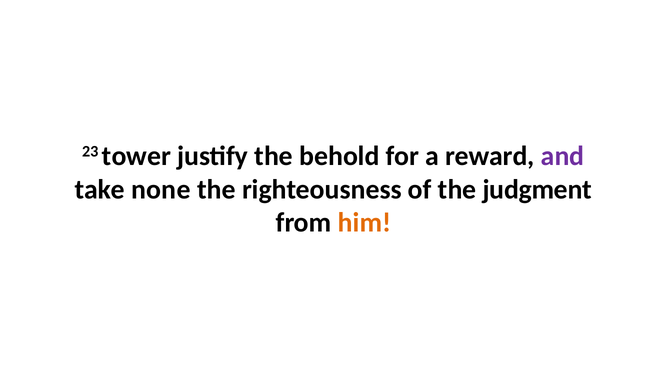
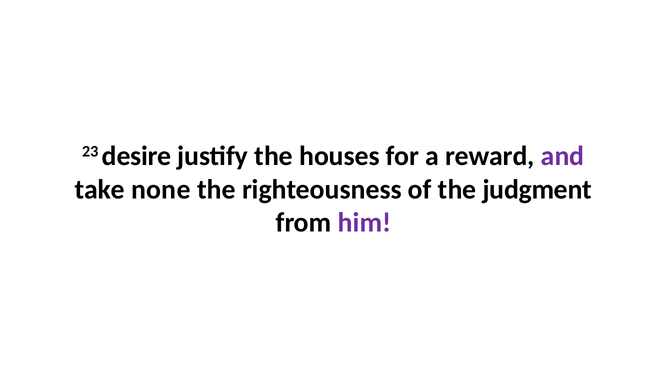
tower: tower -> desire (137, 156)
behold: behold -> houses (339, 156)
him colour: orange -> purple (364, 223)
